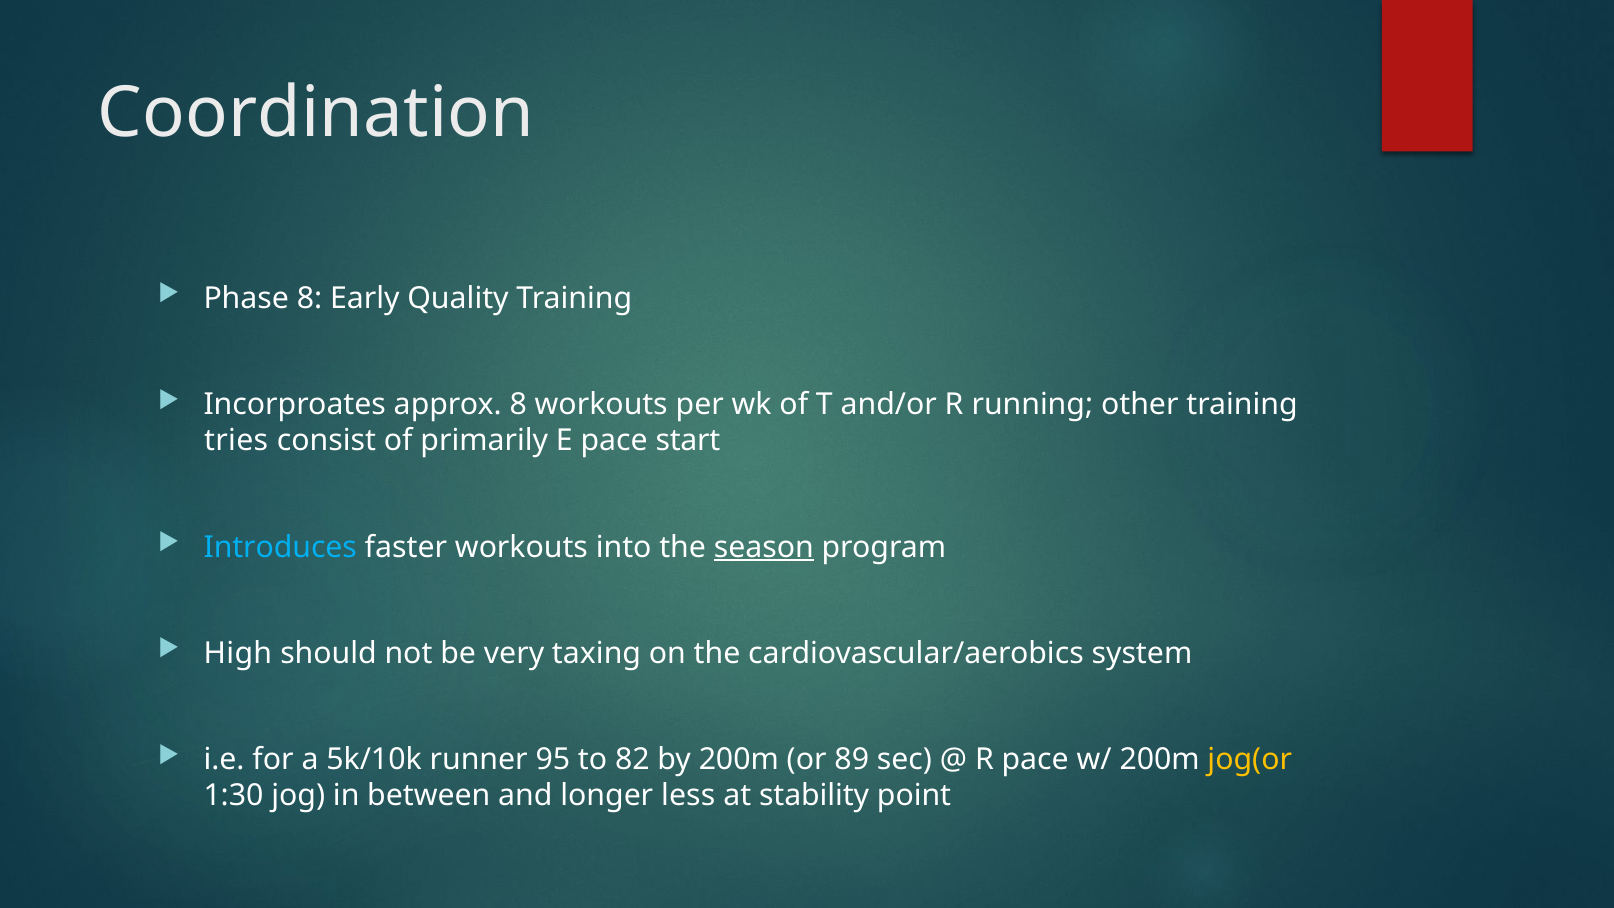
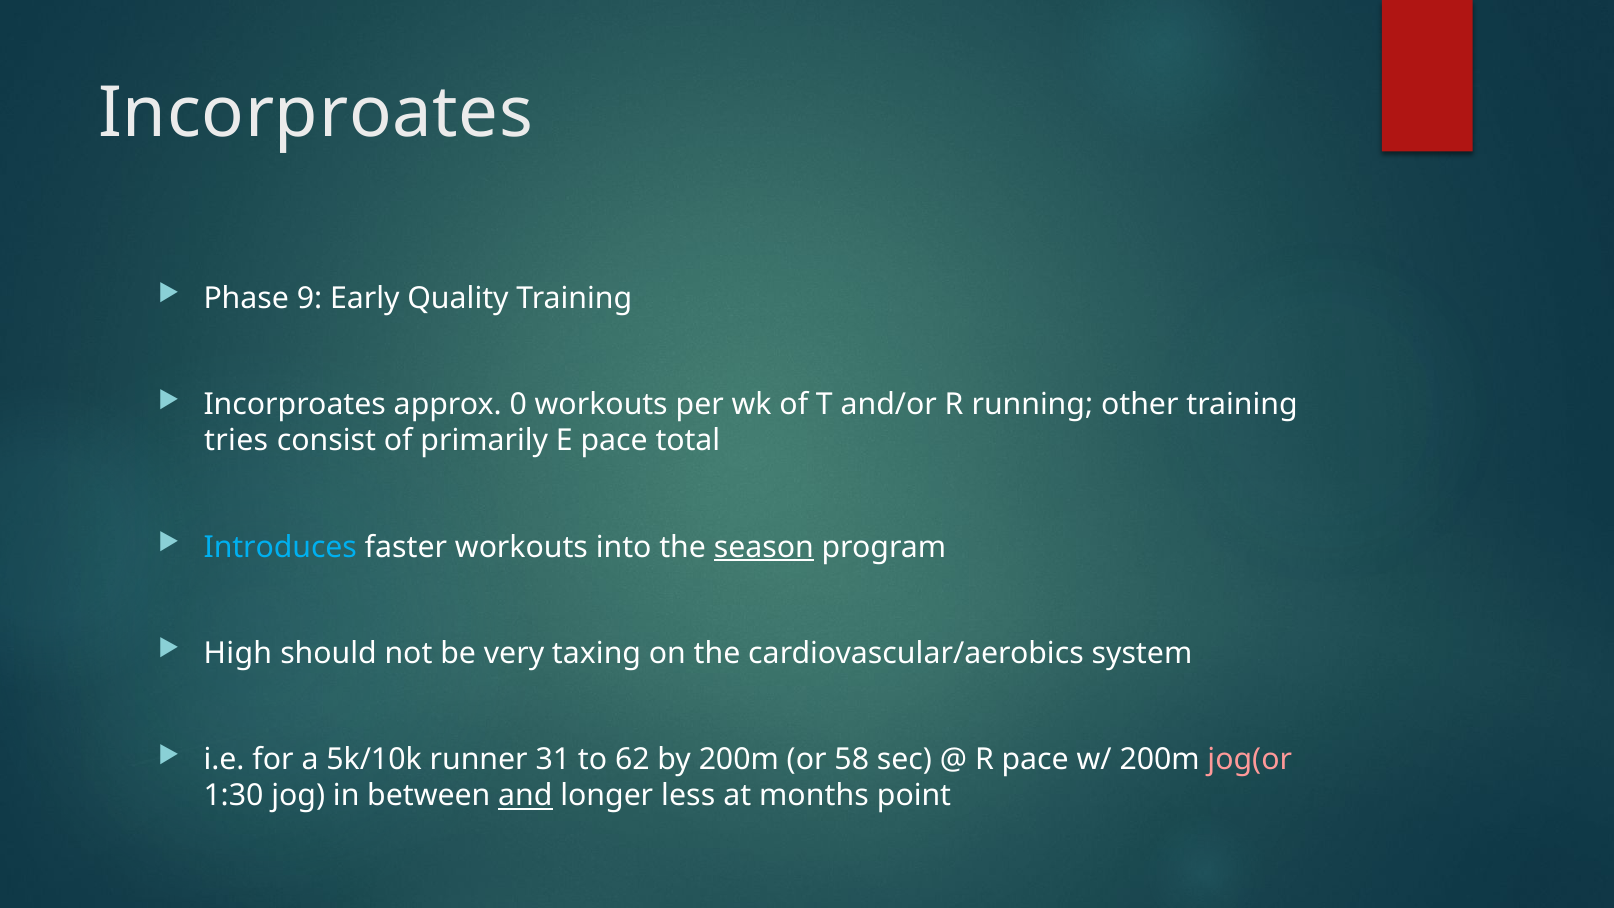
Coordination: Coordination -> Incorproates (316, 113)
Phase 8: 8 -> 9 (310, 298)
approx 8: 8 -> 0 (518, 404)
start: start -> total (688, 441)
95: 95 -> 31 (553, 760)
82: 82 -> 62 (632, 760)
89: 89 -> 58 (852, 760)
jog(or colour: yellow -> pink (1250, 760)
and underline: none -> present (525, 796)
stability: stability -> months (814, 796)
